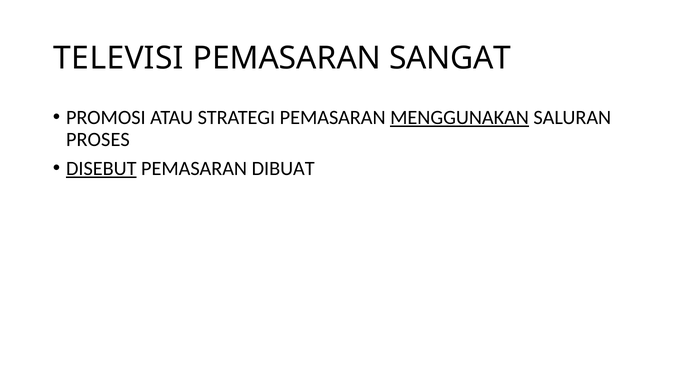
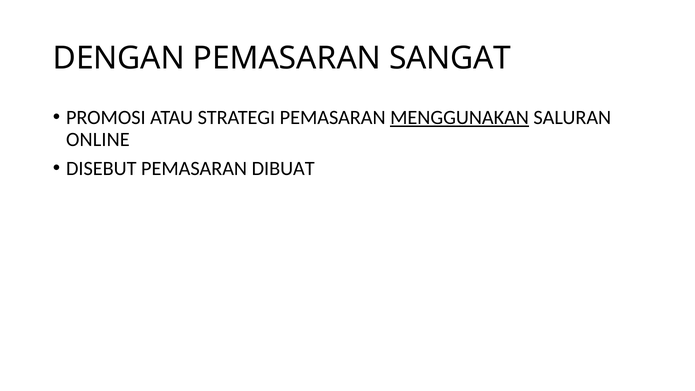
TELEVISI: TELEVISI -> DENGAN (119, 58)
PROSES: PROSES -> ONLINE (98, 139)
DISEBUT underline: present -> none (101, 169)
